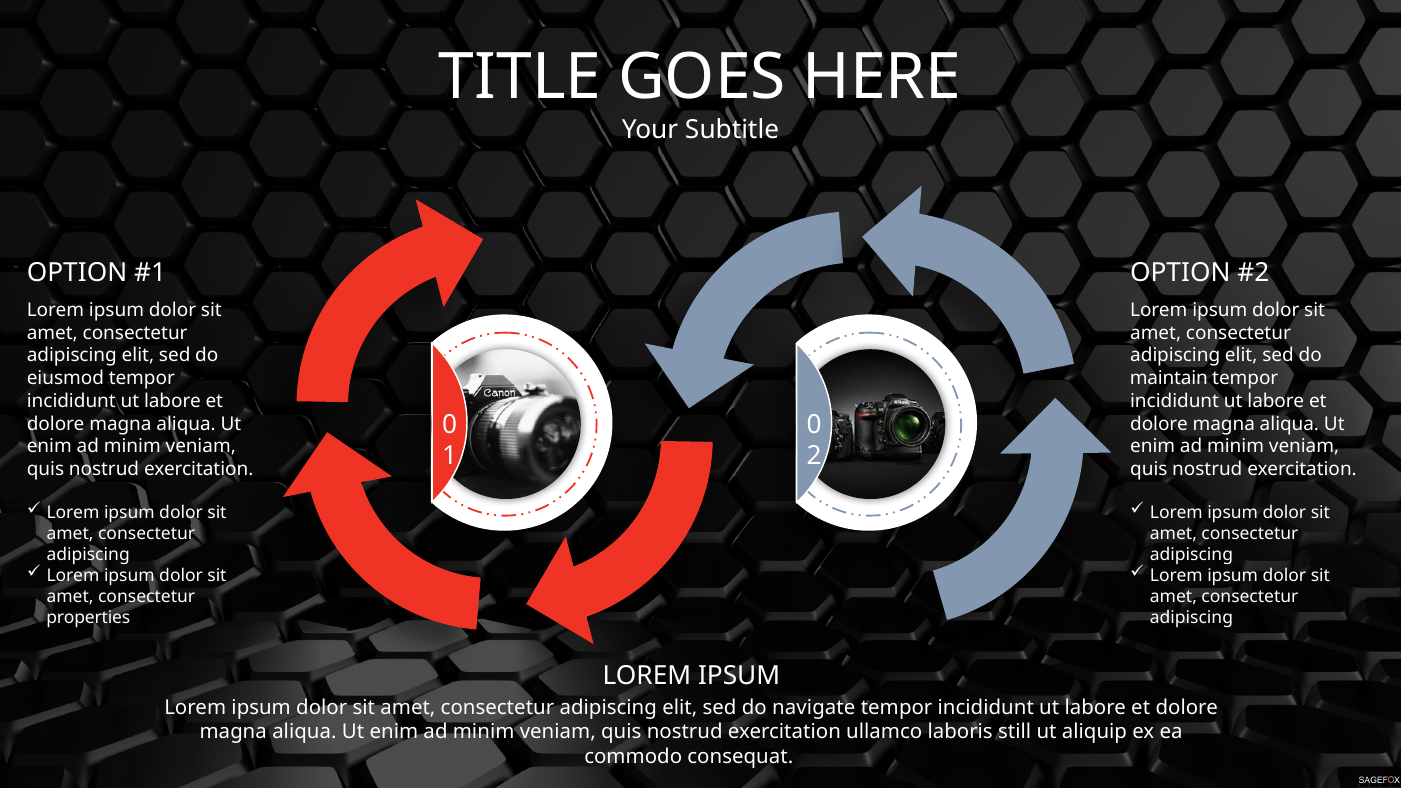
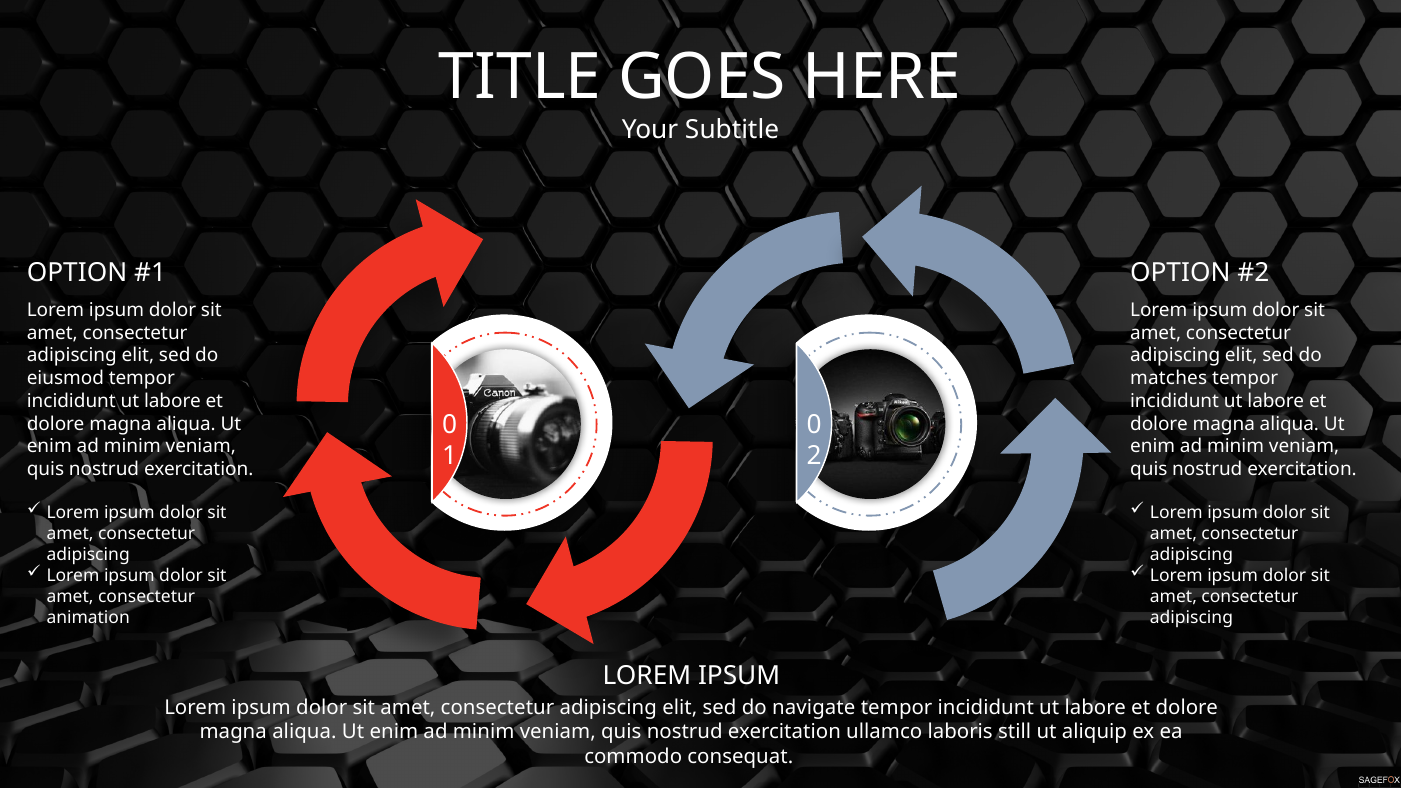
maintain: maintain -> matches (1169, 378)
properties: properties -> animation (88, 617)
